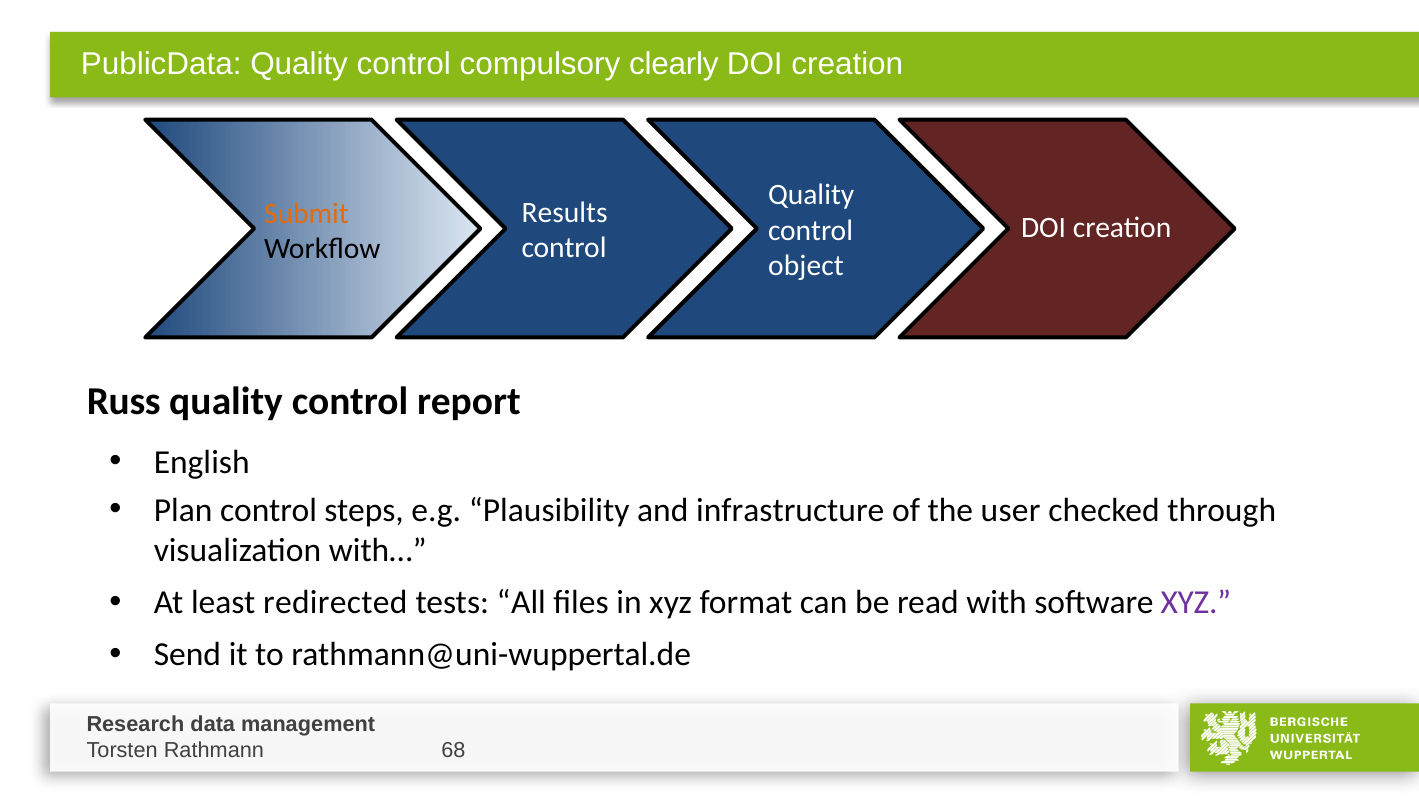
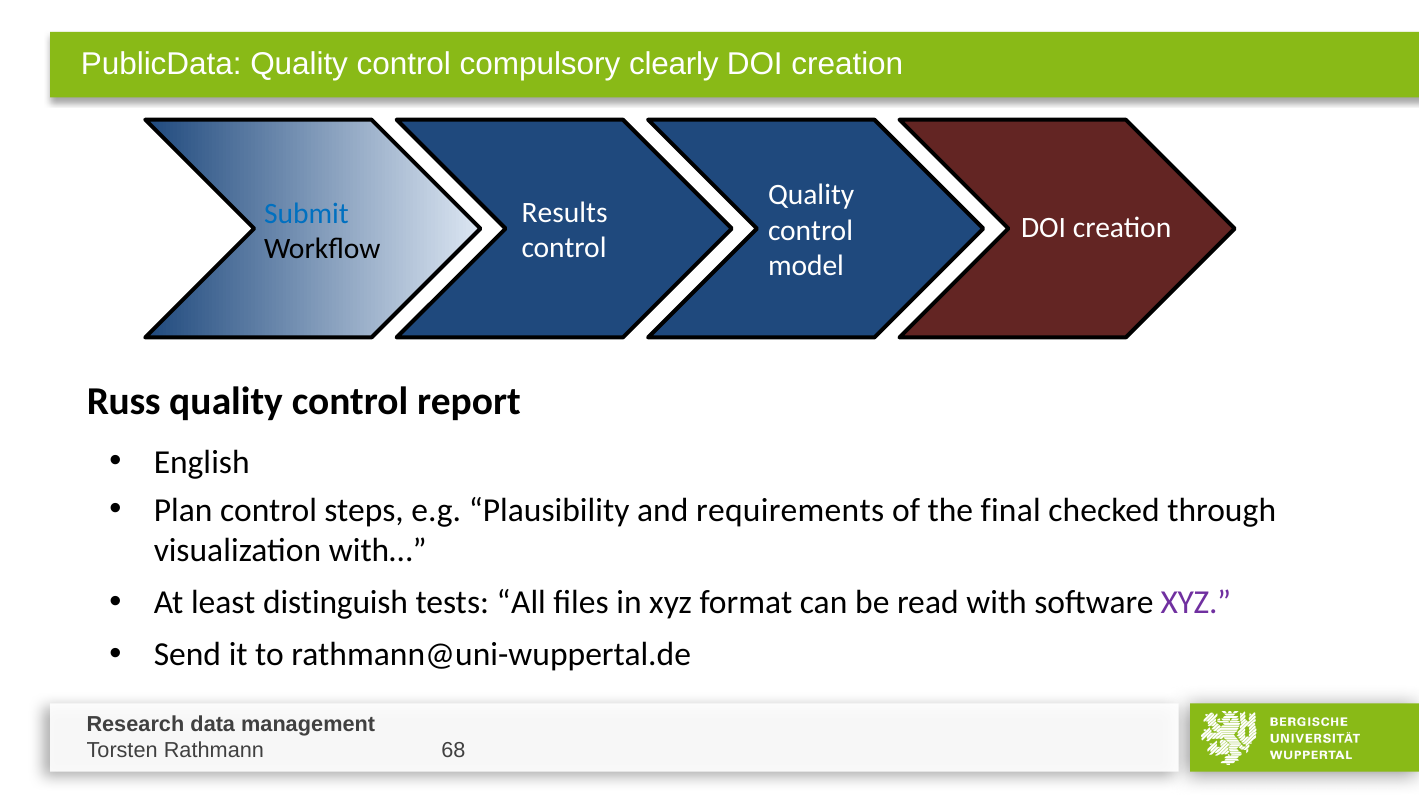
Submit colour: orange -> blue (306, 214)
object: object -> model (806, 266)
infrastructure: infrastructure -> requirements (790, 510)
user: user -> final (1011, 510)
redirected: redirected -> distinguish (336, 603)
